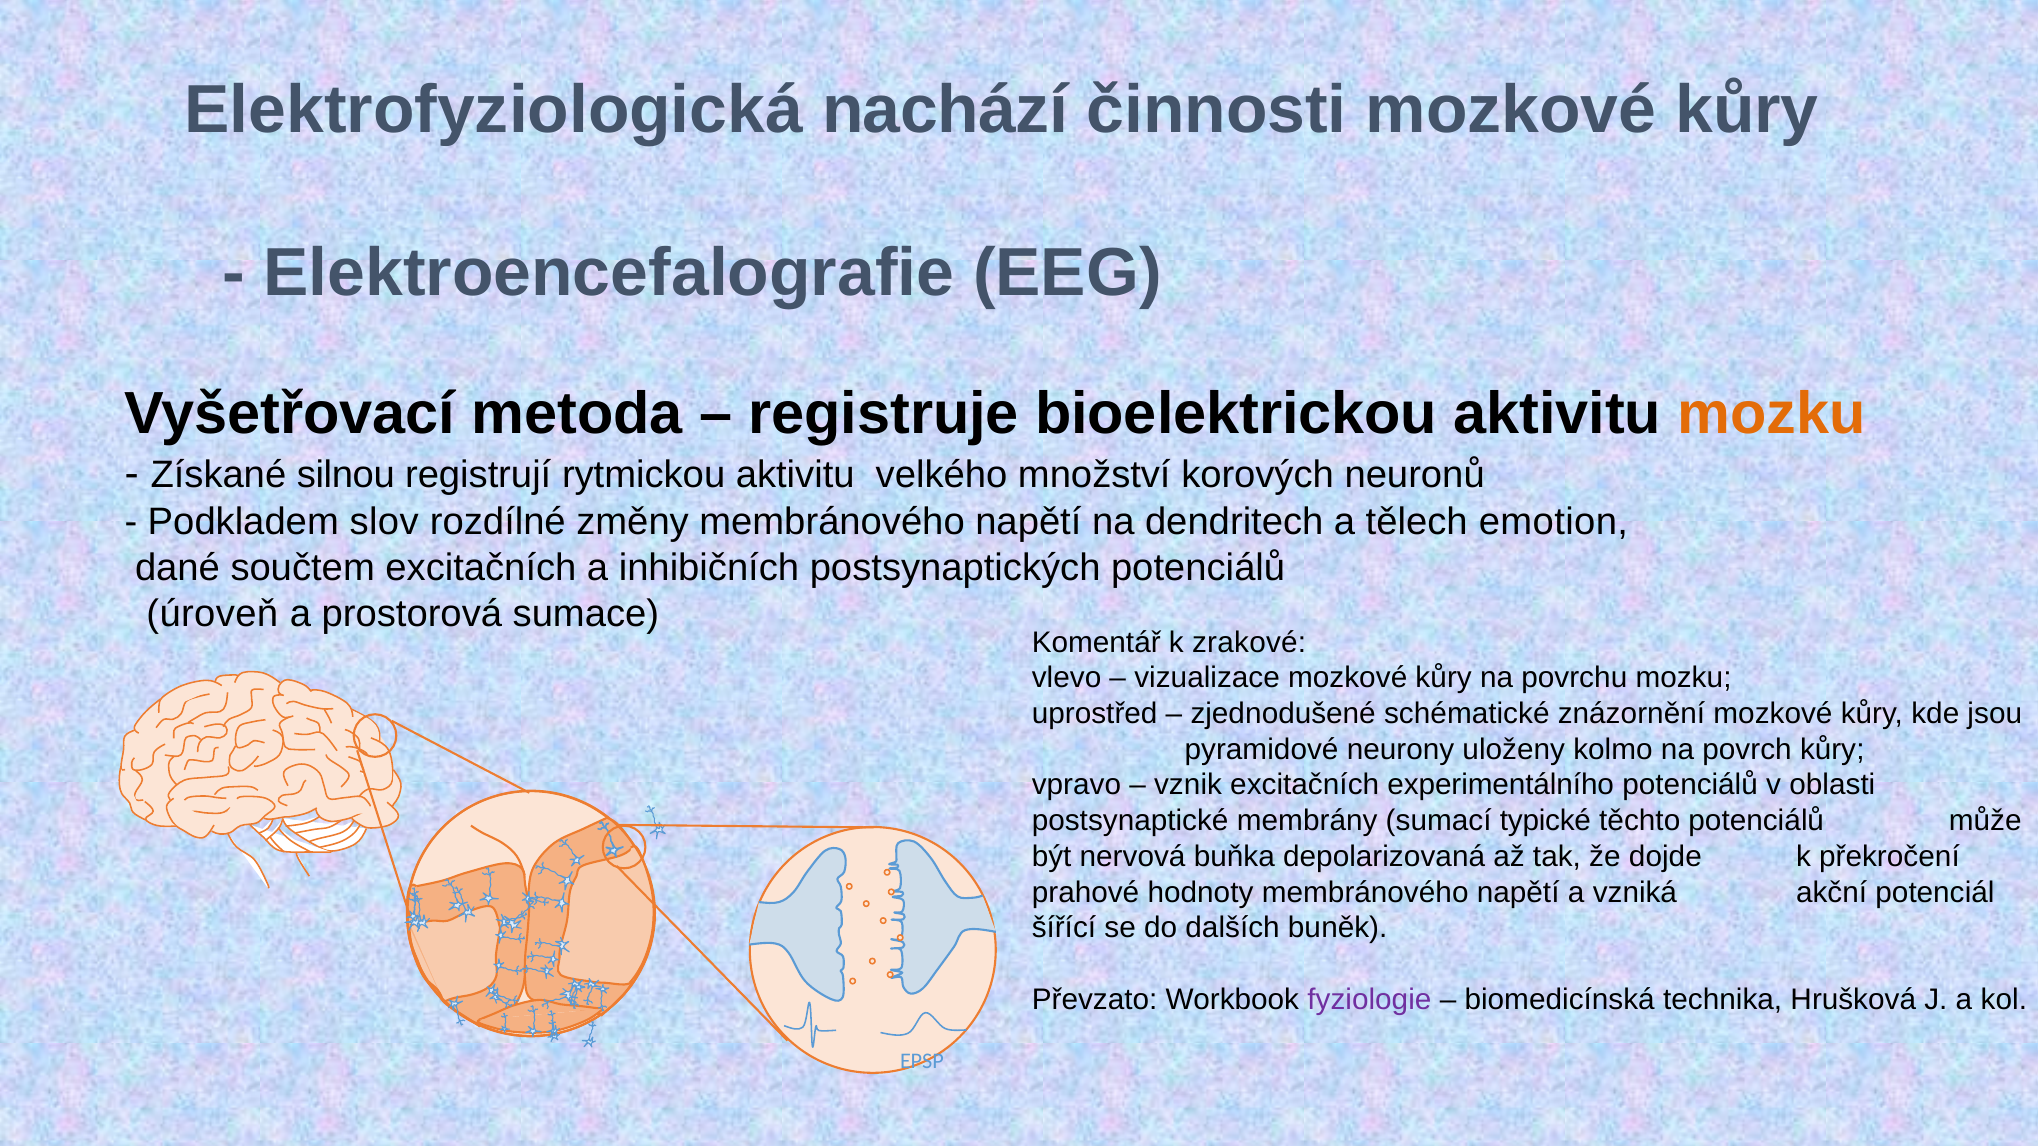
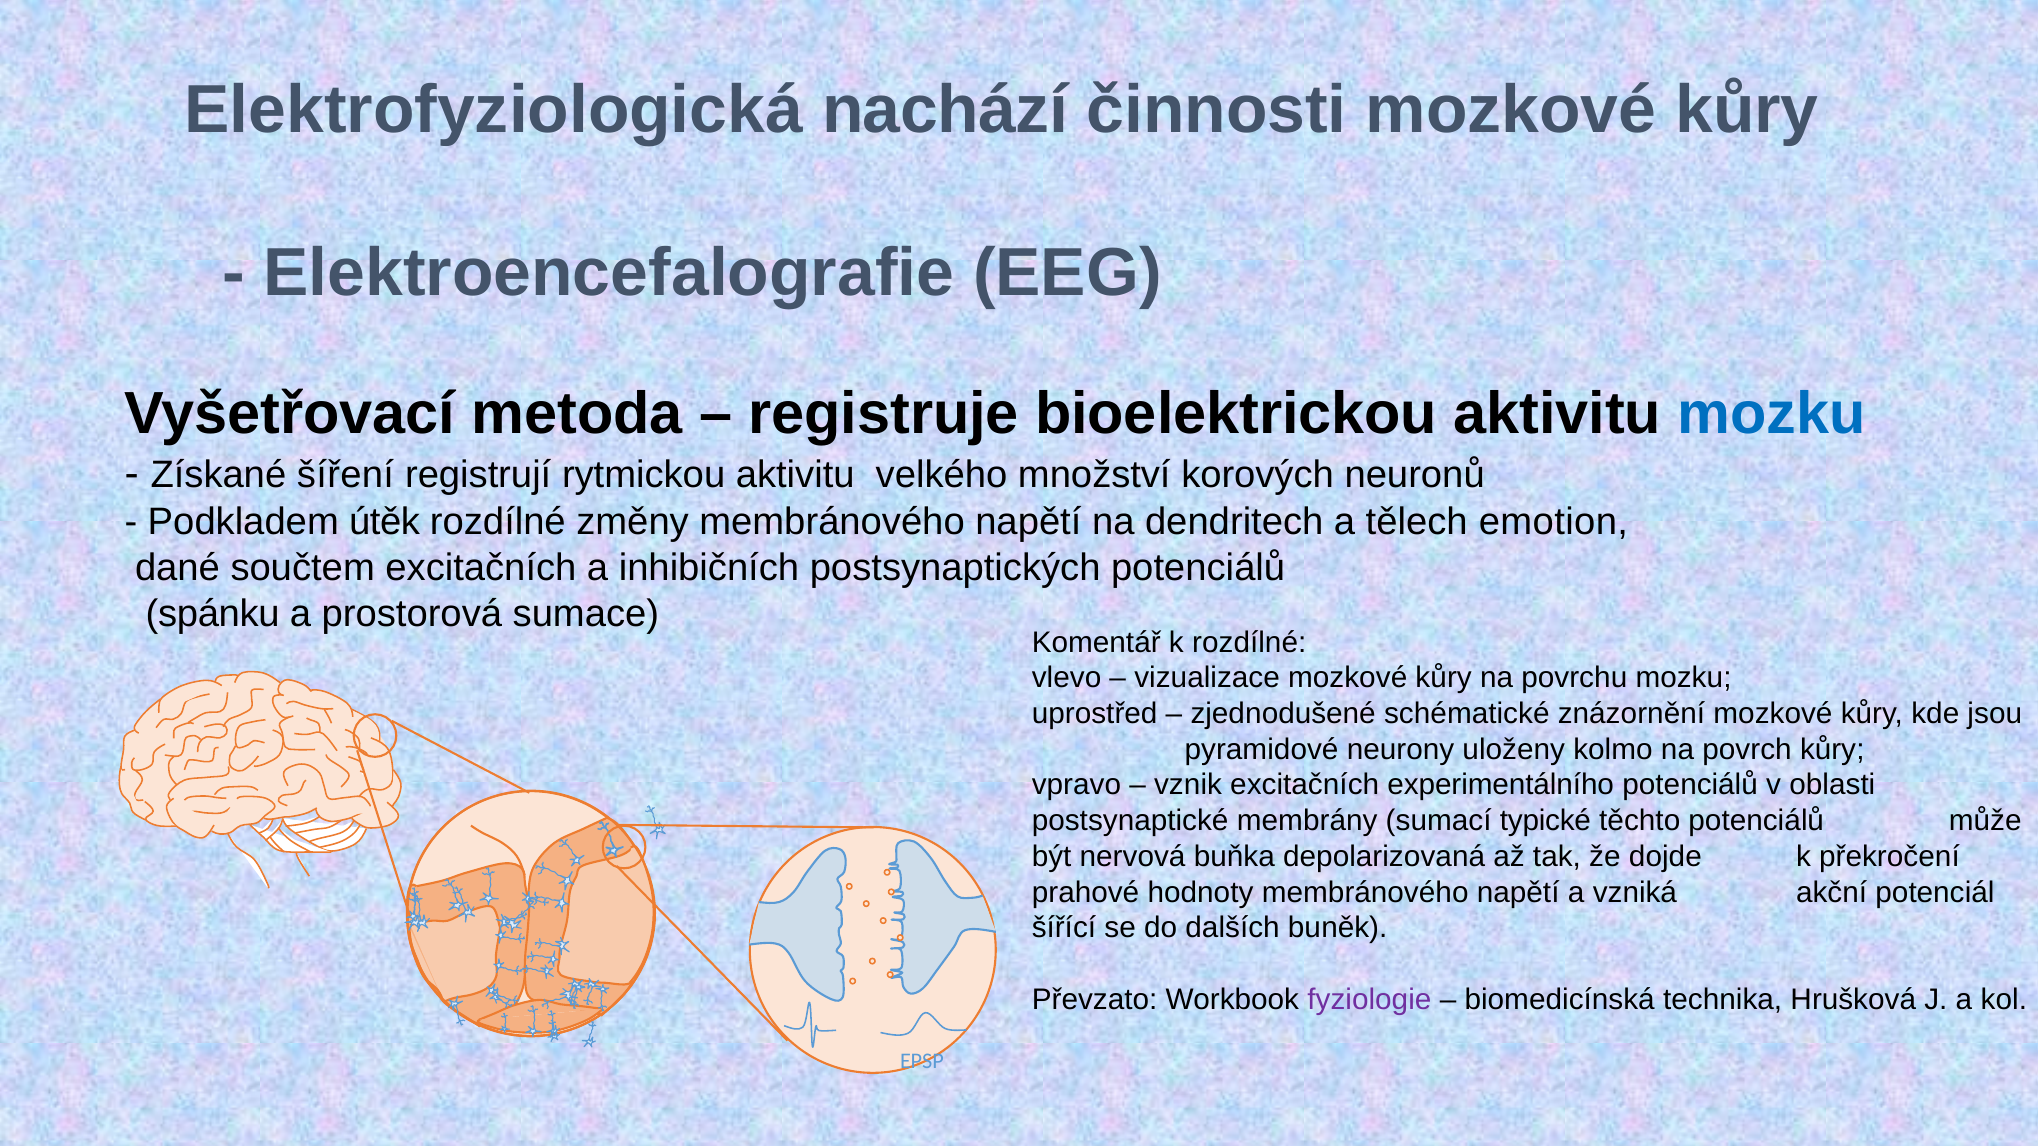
mozku colour: orange -> blue (1771, 414)
silnou: silnou -> šíření (346, 475)
slov: slov -> útěk (385, 522)
úroveň: úroveň -> spánku (213, 614)
k zrakové: zrakové -> rozdílné (1249, 643)
